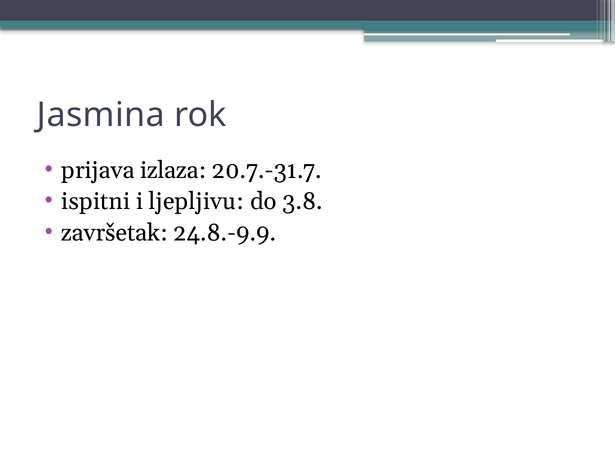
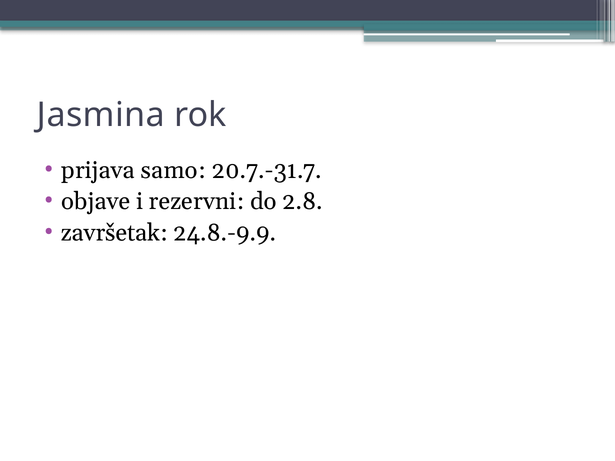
izlaza: izlaza -> samo (173, 170)
ispitni: ispitni -> objave (96, 202)
ljepljivu: ljepljivu -> rezervni (196, 202)
3.8: 3.8 -> 2.8 (303, 202)
